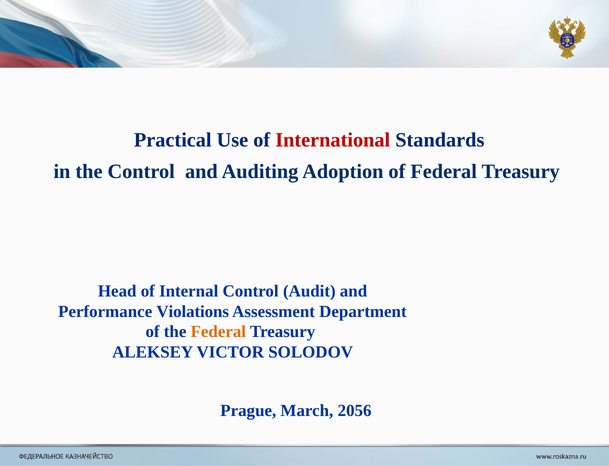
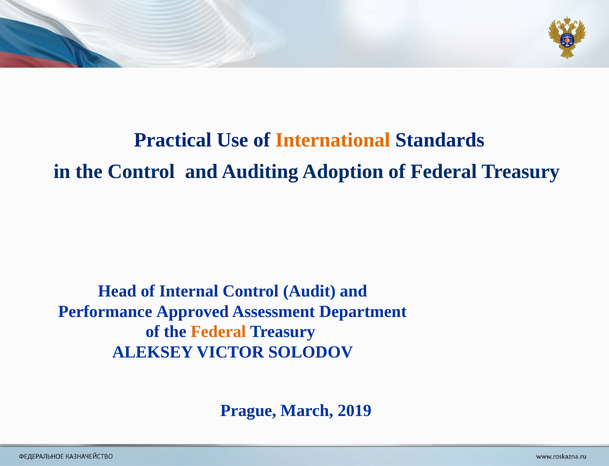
International colour: red -> orange (333, 140)
Violations: Violations -> Approved (193, 311)
2056: 2056 -> 2019 (355, 410)
